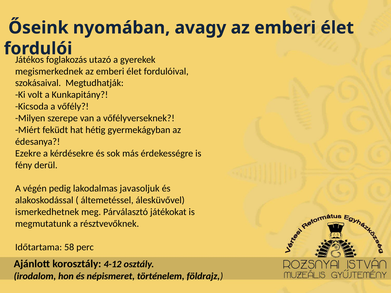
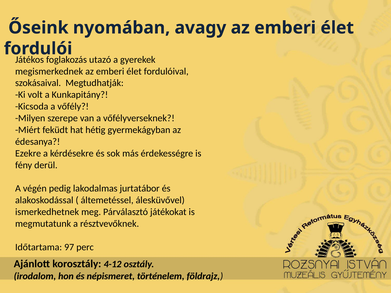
javasoljuk: javasoljuk -> jurtatábor (140, 189)
58: 58 -> 97 (69, 247)
